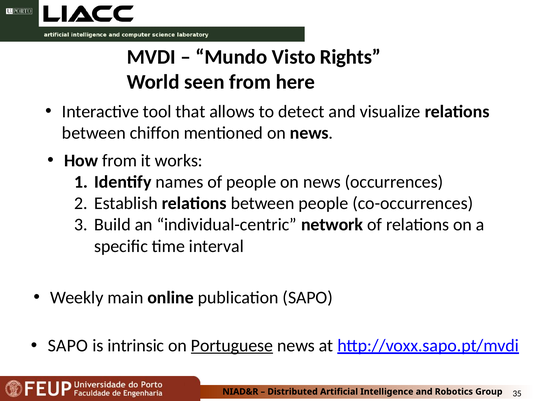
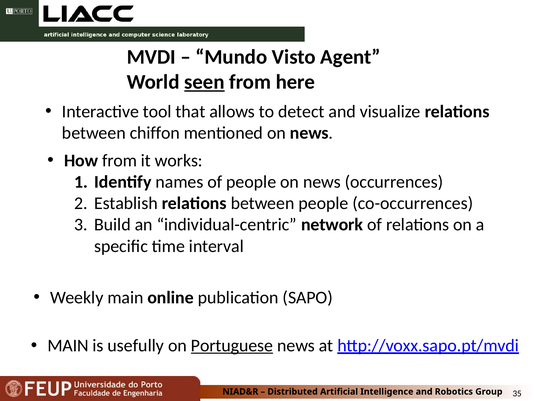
Rights: Rights -> Agent (350, 57)
seen underline: none -> present (204, 82)
SAPO: SAPO -> MAIN (68, 346)
intrinsic: intrinsic -> usefully (136, 346)
